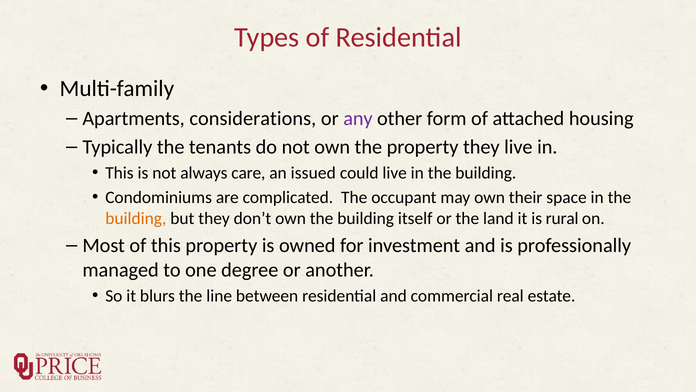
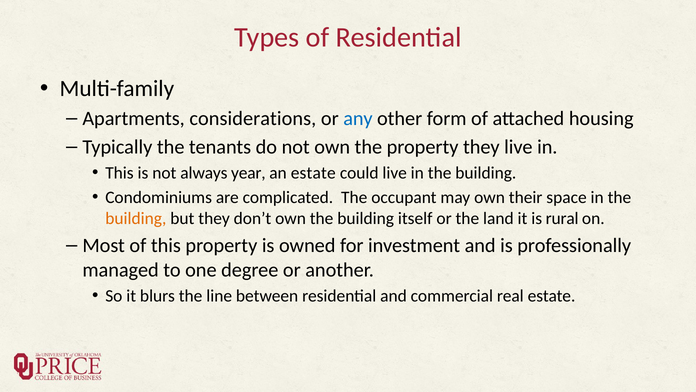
any colour: purple -> blue (358, 119)
care: care -> year (248, 173)
an issued: issued -> estate (313, 173)
